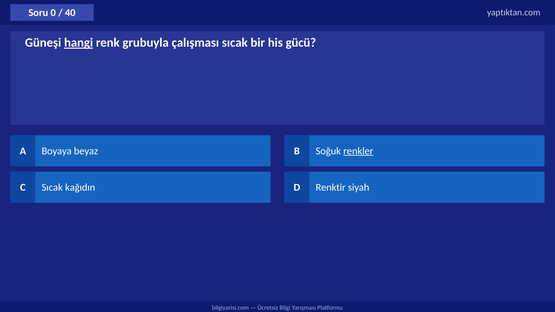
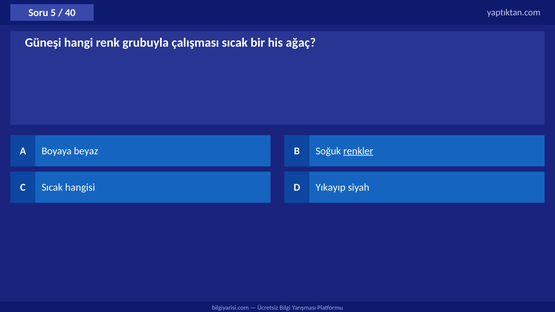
0: 0 -> 5 (53, 13)
hangi underline: present -> none (79, 43)
gücü: gücü -> ağaç (301, 43)
kağıdın: kağıdın -> hangisi (80, 187)
Renktir: Renktir -> Yıkayıp (331, 187)
